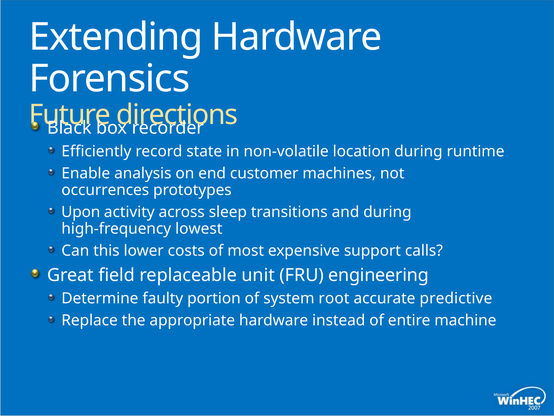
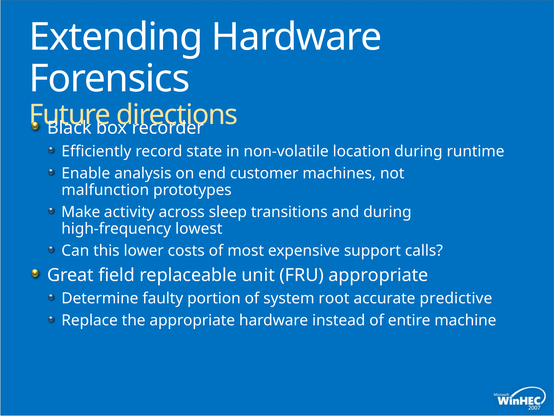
occurrences: occurrences -> malfunction (105, 190)
Upon: Upon -> Make (81, 212)
FRU engineering: engineering -> appropriate (378, 275)
